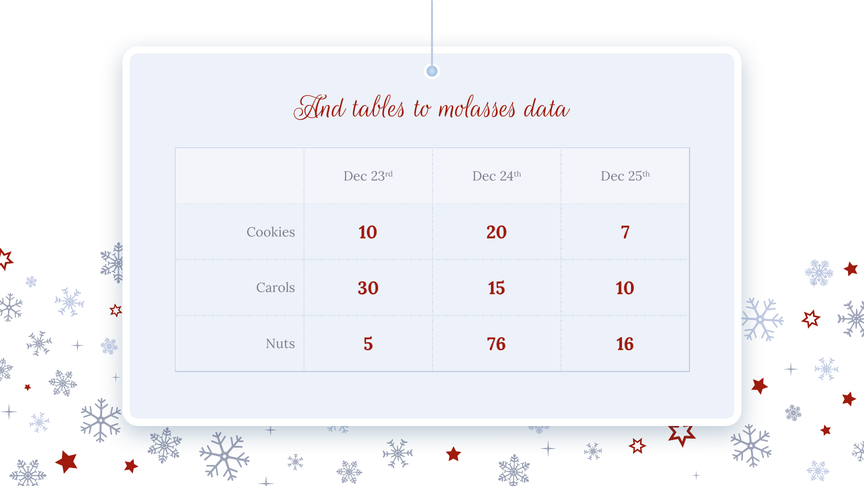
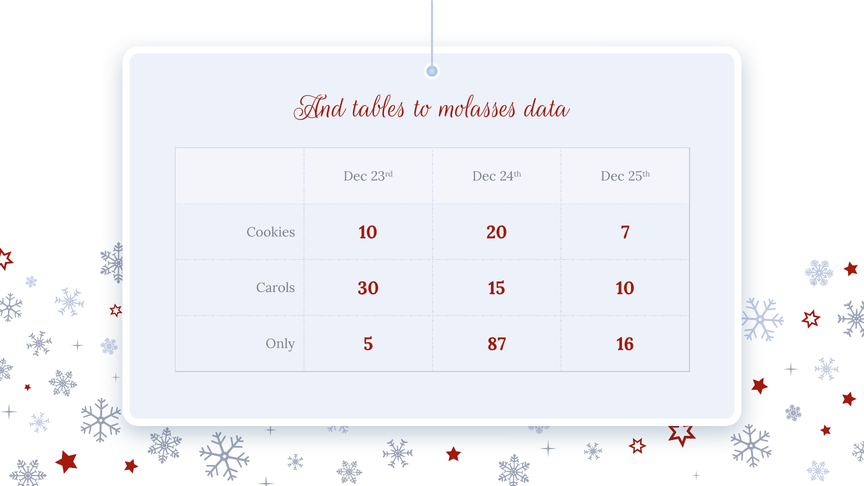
Nuts: Nuts -> Only (280, 344)
76: 76 -> 87 (497, 344)
